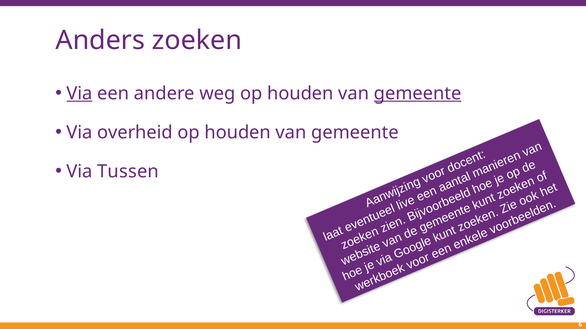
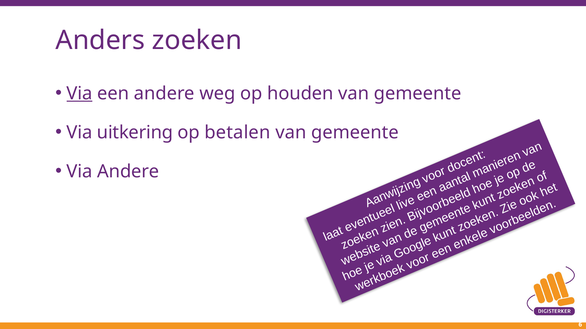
gemeente underline: present -> none (418, 94)
overheid: overheid -> uitkering (135, 133)
houden: houden -> betalen (238, 133)
Via Tussen: Tussen -> Andere (128, 172)
